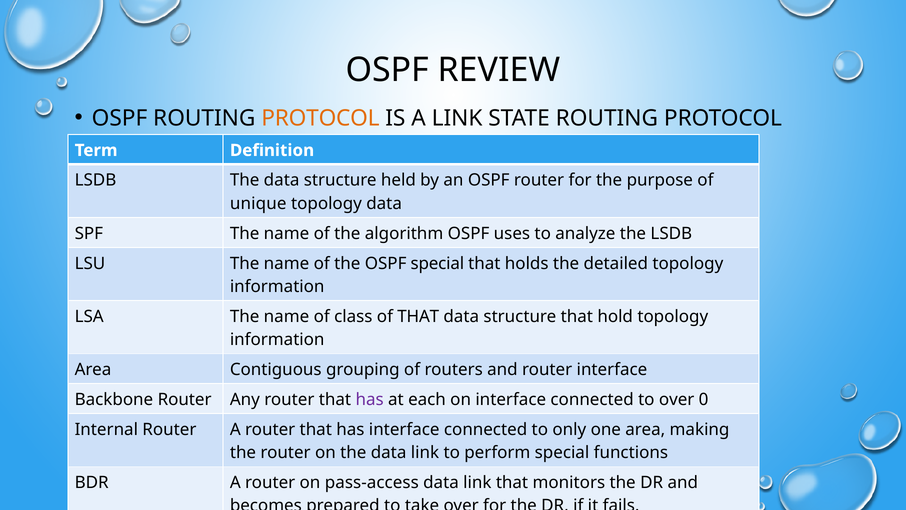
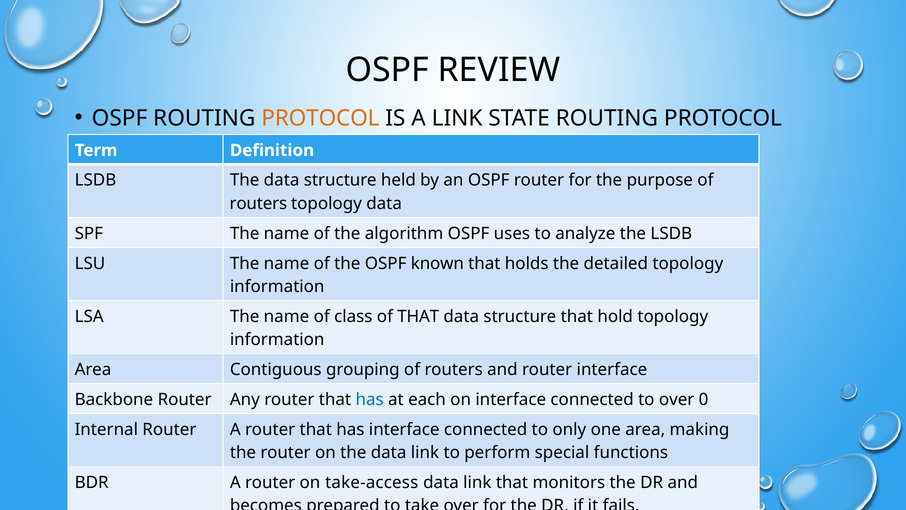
unique: unique -> routers (258, 203)
OSPF special: special -> known (437, 263)
has colour: purple -> blue (370, 399)
pass-access: pass-access -> take-access (372, 482)
